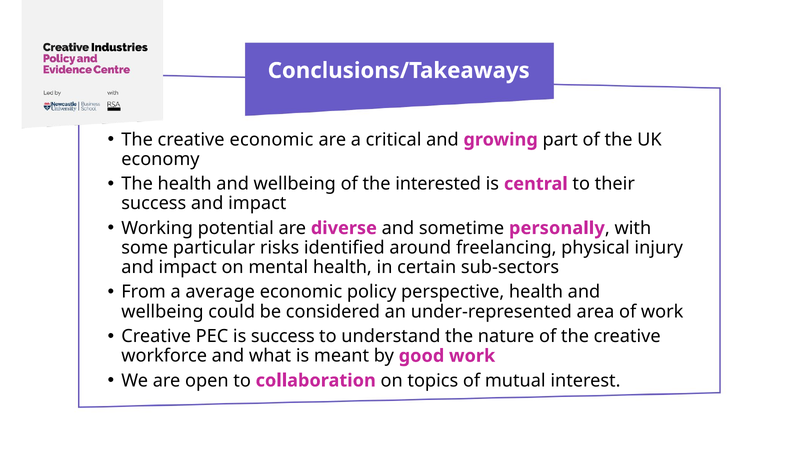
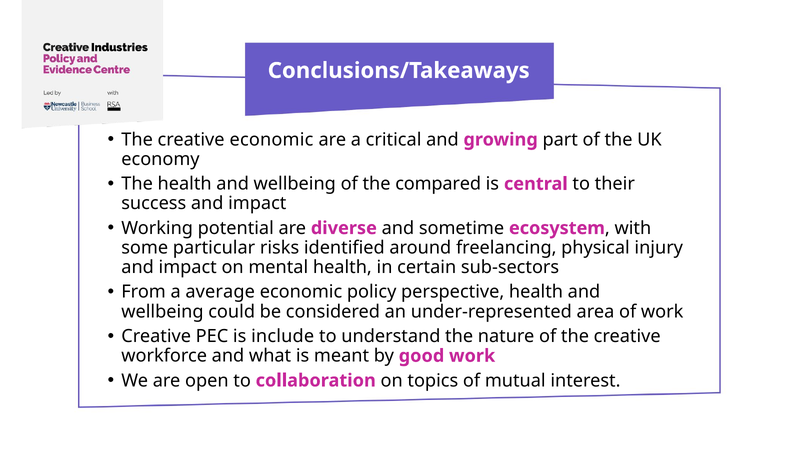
interested: interested -> compared (438, 184)
personally: personally -> ecosystem (557, 228)
is success: success -> include (283, 336)
